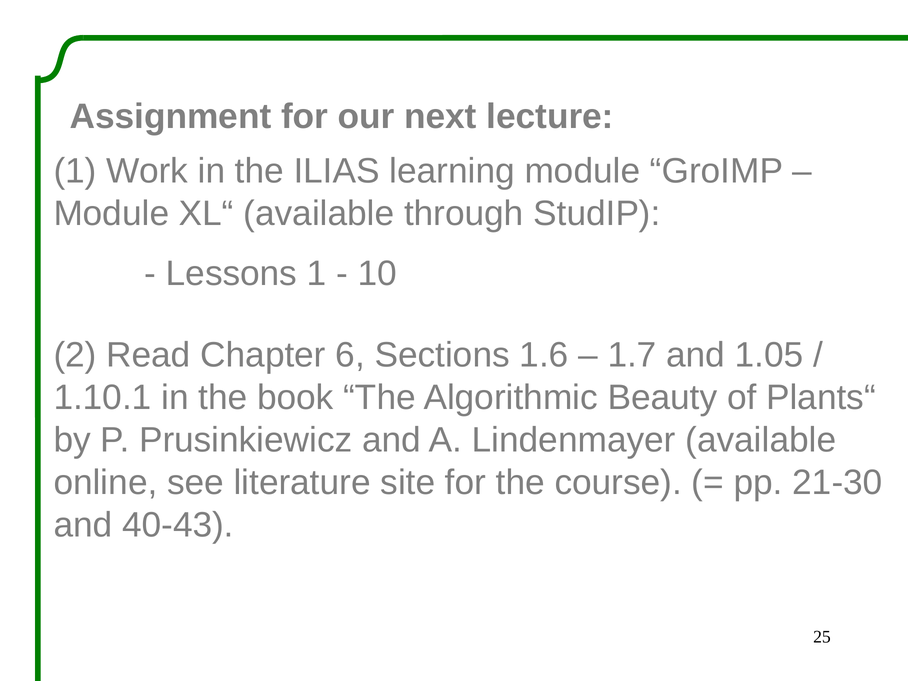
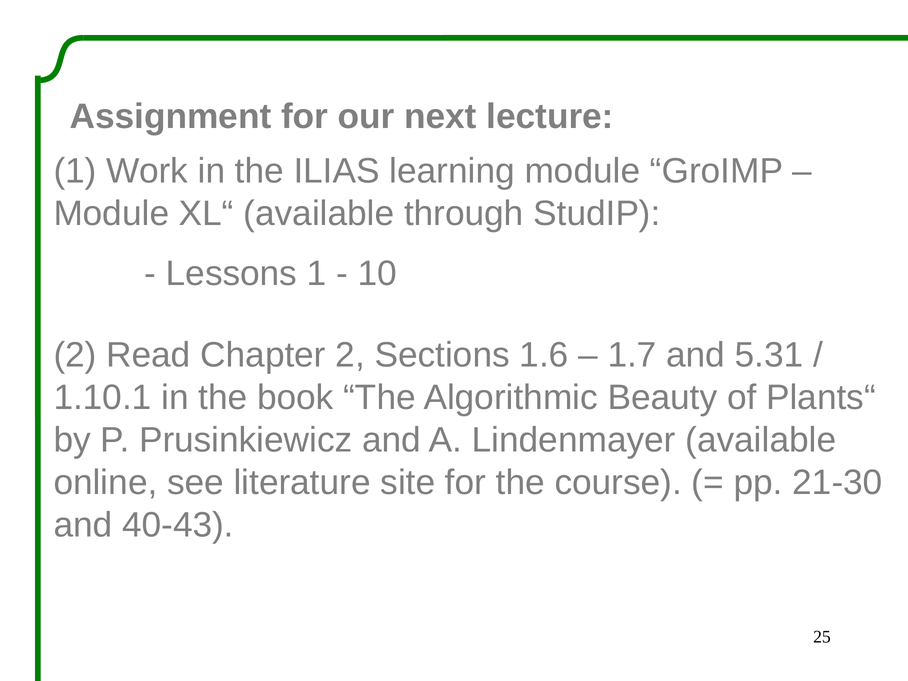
Chapter 6: 6 -> 2 (350, 355)
1.05: 1.05 -> 5.31 (769, 355)
